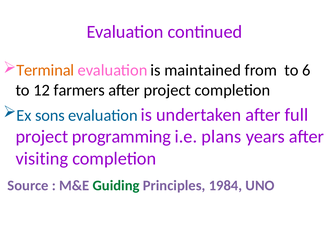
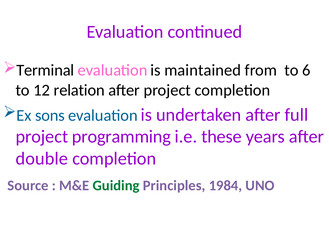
Terminal colour: orange -> black (45, 70)
farmers: farmers -> relation (79, 90)
plans: plans -> these (222, 137)
visiting: visiting -> double (42, 158)
